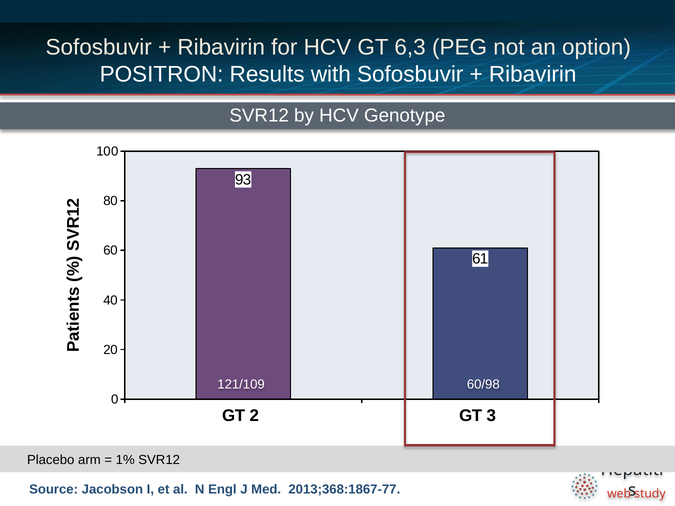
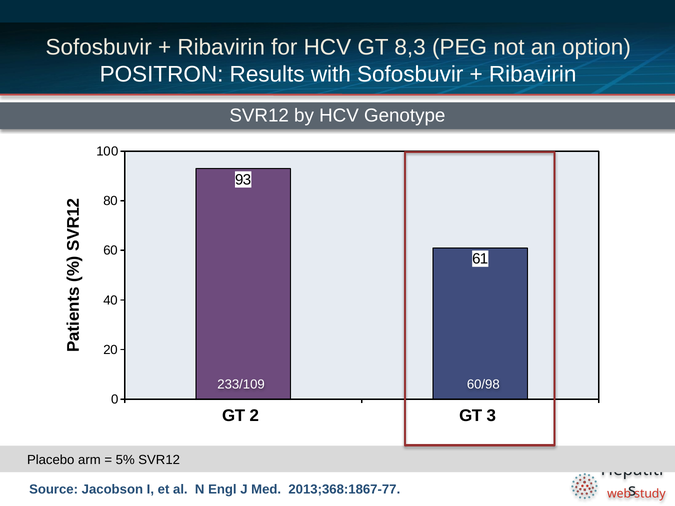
6,3: 6,3 -> 8,3 (410, 47)
121/109: 121/109 -> 233/109 (241, 384)
1%: 1% -> 5% (125, 460)
